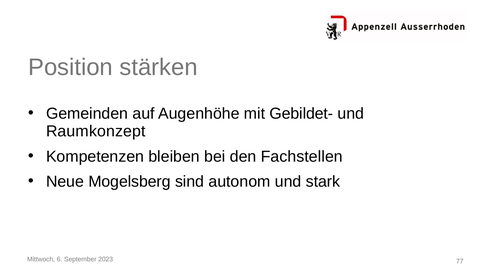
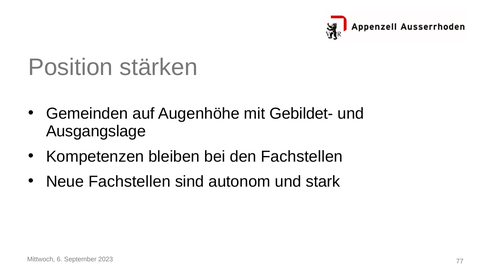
Raumkonzept: Raumkonzept -> Ausgangslage (96, 131)
Neue Mogelsberg: Mogelsberg -> Fachstellen (129, 182)
